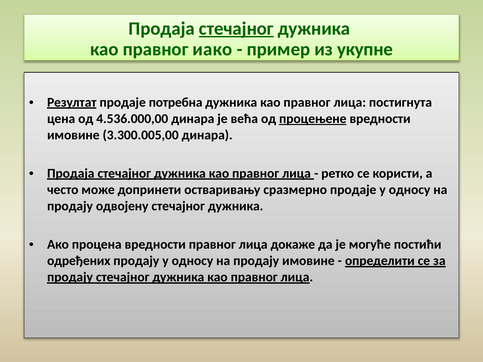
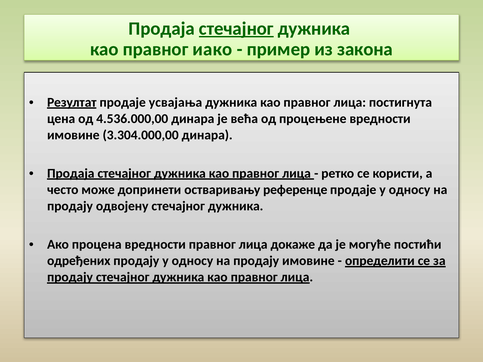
укупне: укупне -> закона (365, 49)
потребна: потребна -> усвајања (175, 102)
процењене underline: present -> none (313, 119)
3.300.005,00: 3.300.005,00 -> 3.304.000,00 (141, 135)
сразмерно: сразмерно -> референце (295, 190)
